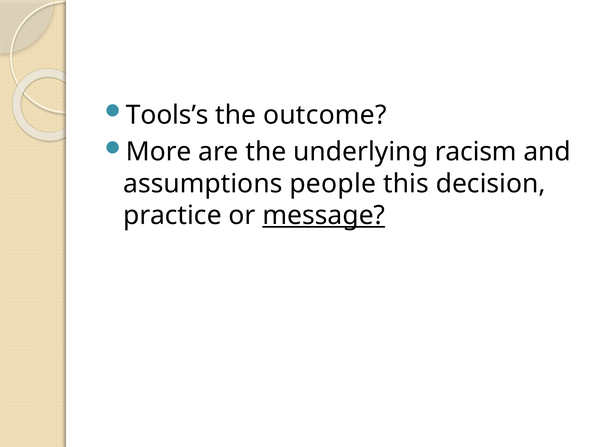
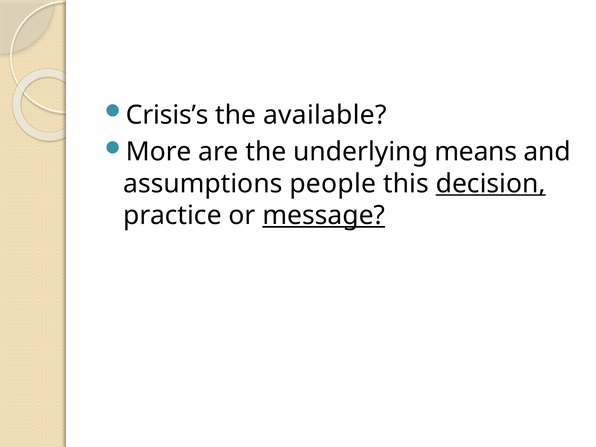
Tools’s: Tools’s -> Crisis’s (167, 115)
outcome: outcome -> available (325, 115)
racism: racism -> means (476, 152)
decision underline: none -> present (491, 184)
